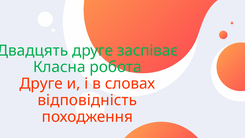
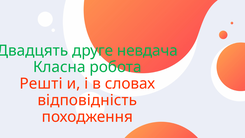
заспіває: заспіває -> невдача (147, 50)
Друге: Друге -> Решті (41, 84)
